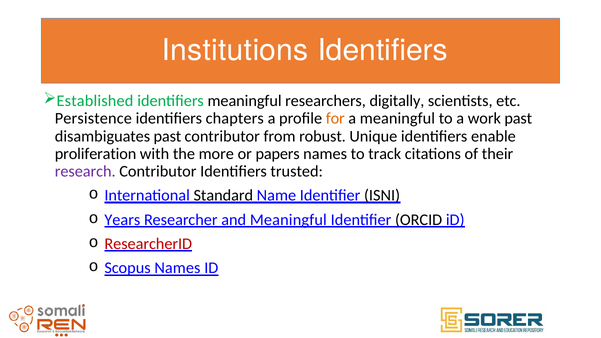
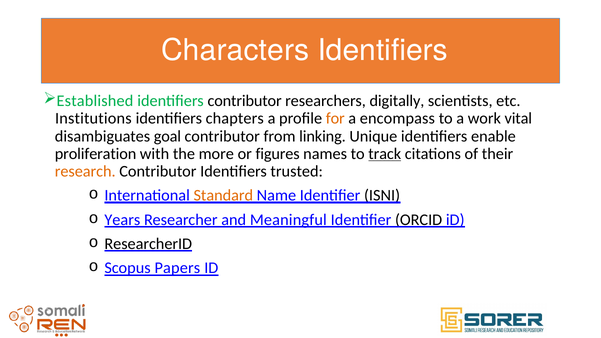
Institutions: Institutions -> Characters (235, 50)
identifiers meaningful: meaningful -> contributor (245, 101)
Persistence: Persistence -> Institutions (93, 119)
a meaningful: meaningful -> encompass (397, 119)
work past: past -> vital (518, 119)
disambiguates past: past -> goal (167, 136)
robust: robust -> linking (323, 136)
papers: papers -> figures (278, 154)
track underline: none -> present (385, 154)
research colour: purple -> orange (85, 171)
Standard colour: black -> orange (223, 196)
ResearcherID colour: red -> black (148, 244)
Scopus Names: Names -> Papers (177, 268)
